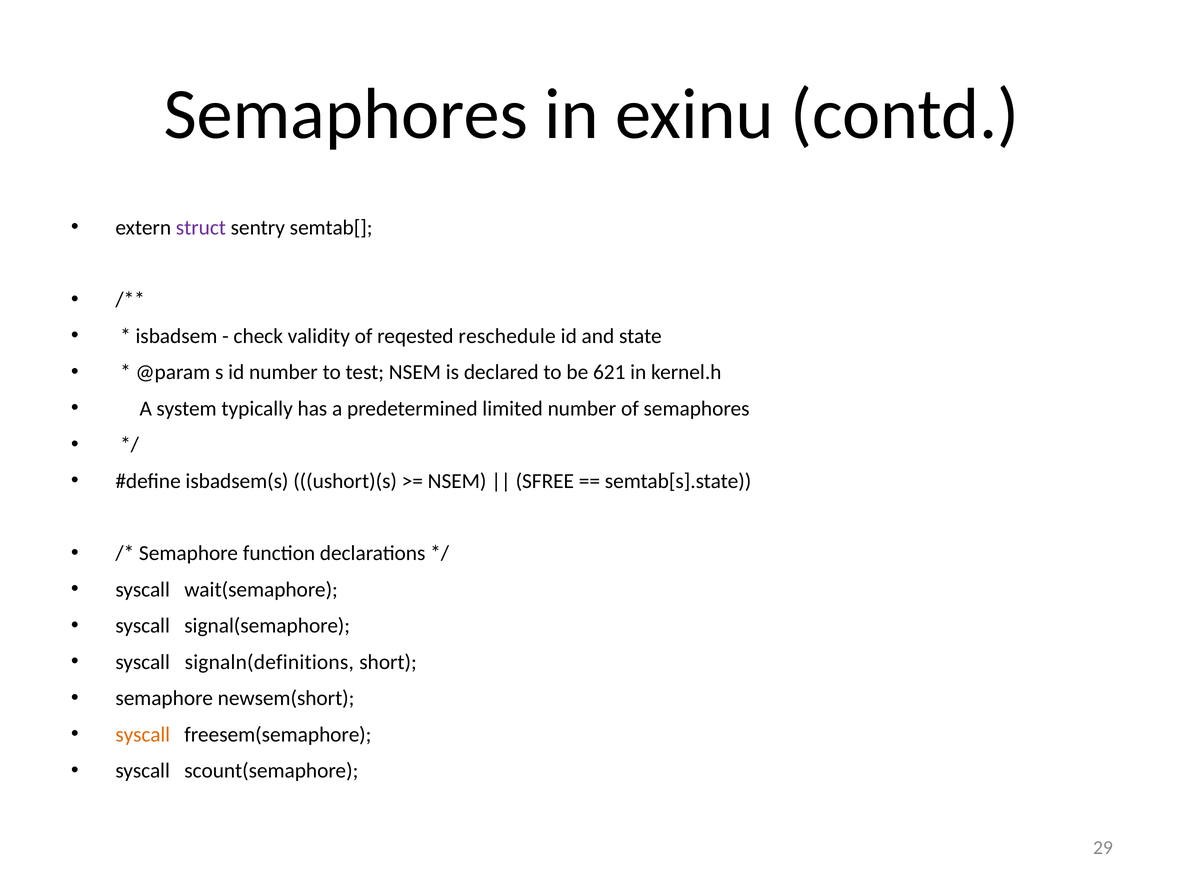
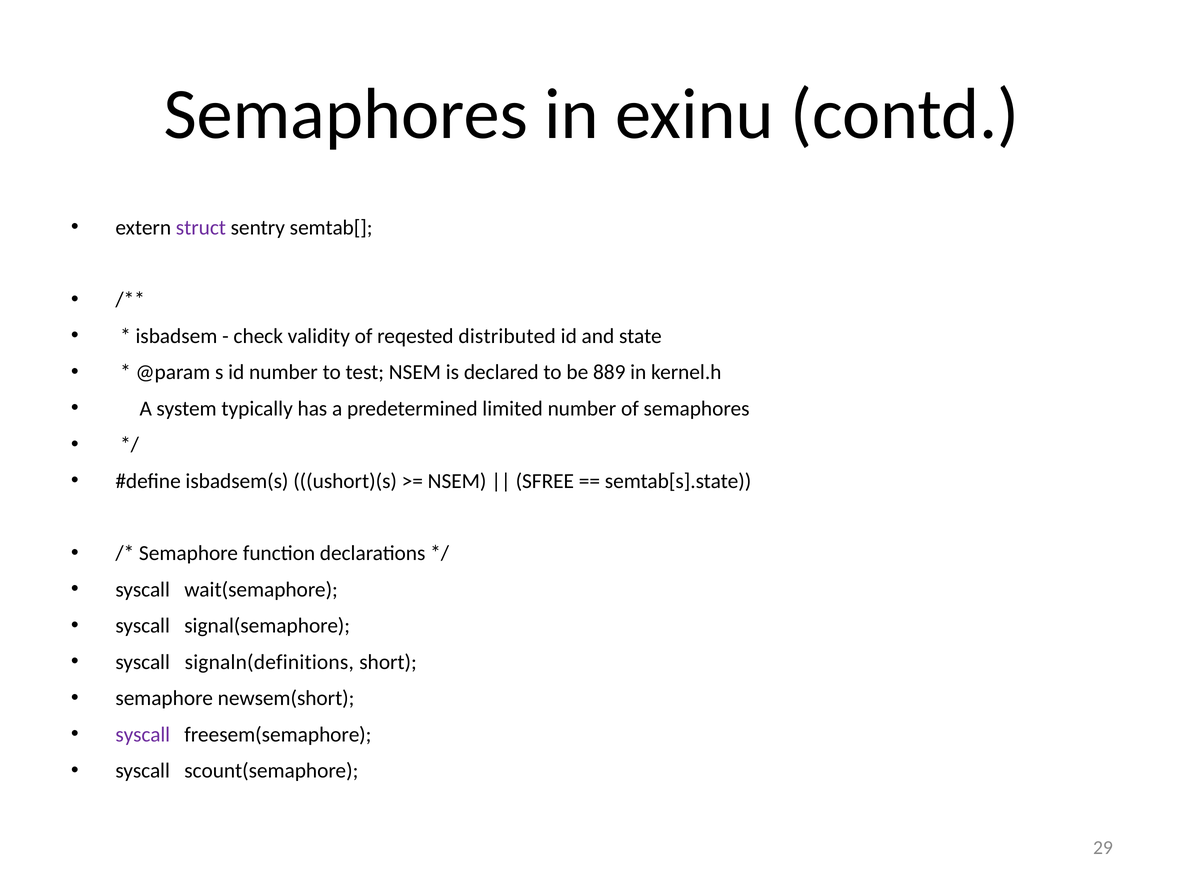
reschedule: reschedule -> distributed (507, 336)
621: 621 -> 889 (609, 372)
syscall colour: orange -> purple (143, 735)
